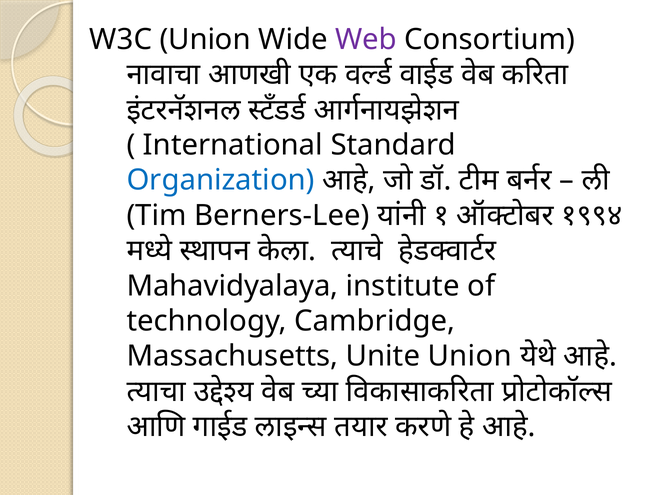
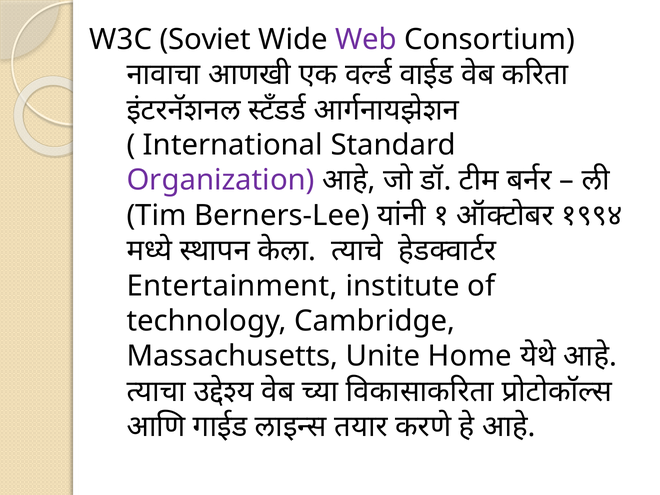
W3C Union: Union -> Soviet (205, 39)
Organization colour: blue -> purple (221, 180)
Mahavidyalaya: Mahavidyalaya -> Entertainment (232, 286)
Unite Union: Union -> Home (470, 356)
